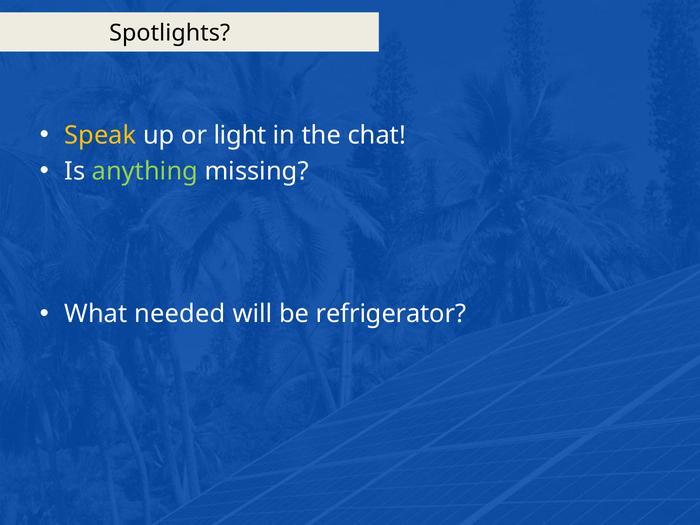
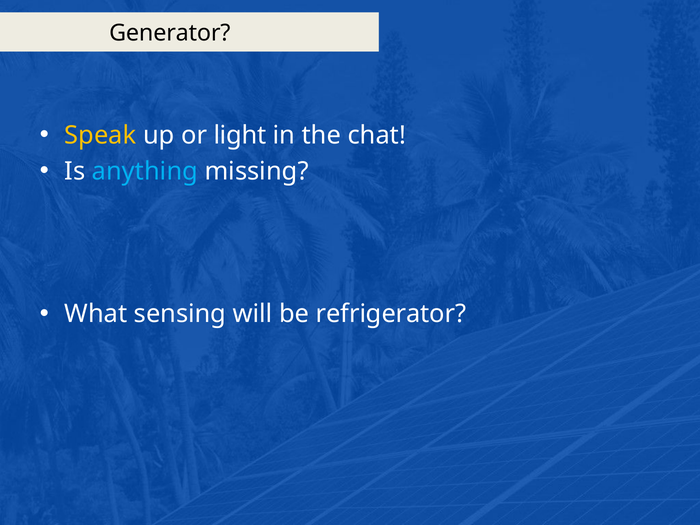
Spotlights: Spotlights -> Generator (170, 33)
anything colour: light green -> light blue (145, 171)
needed: needed -> sensing (180, 314)
